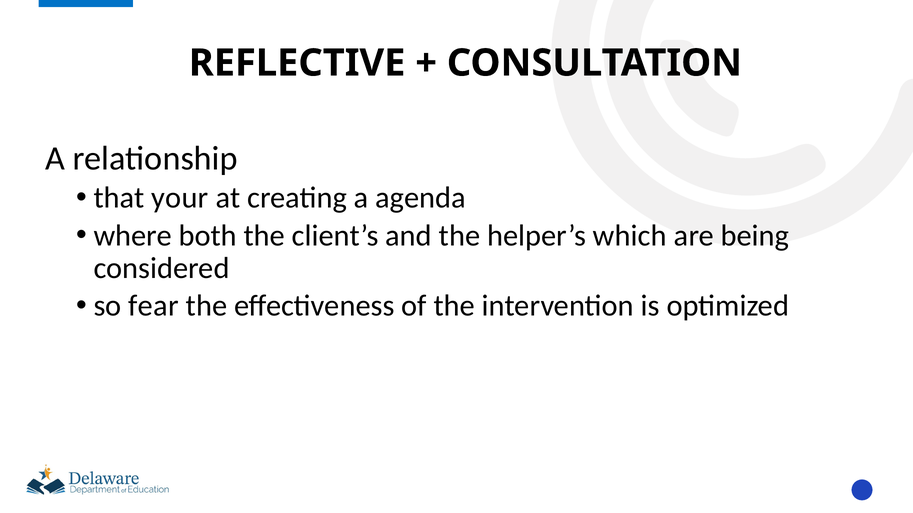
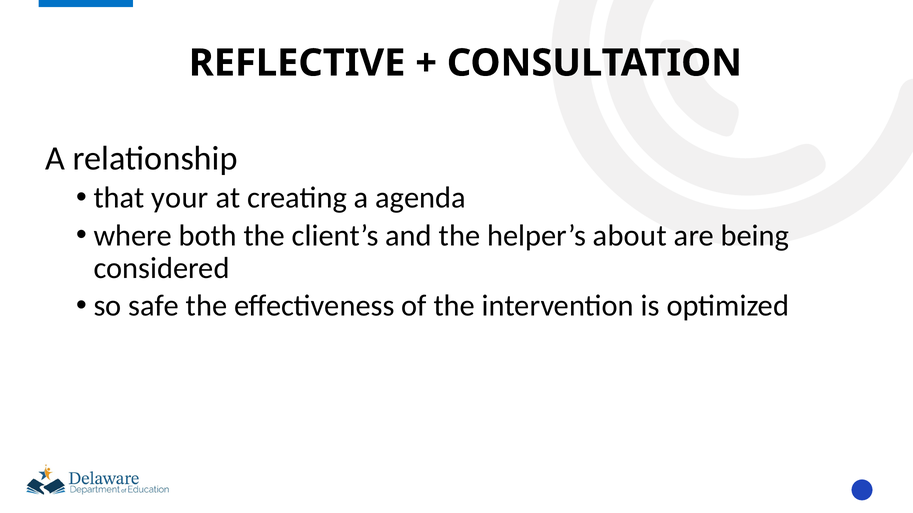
which: which -> about (630, 236)
fear: fear -> safe (154, 306)
